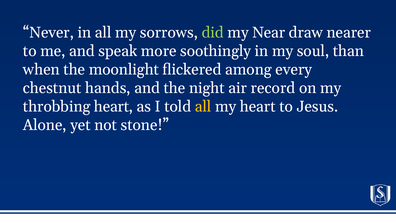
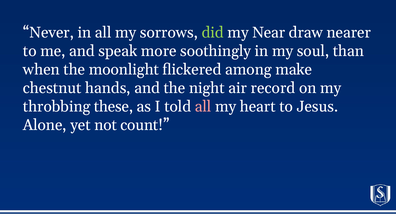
every: every -> make (294, 69)
throbbing heart: heart -> these (114, 106)
all colour: yellow -> pink (203, 106)
stone: stone -> count (145, 125)
